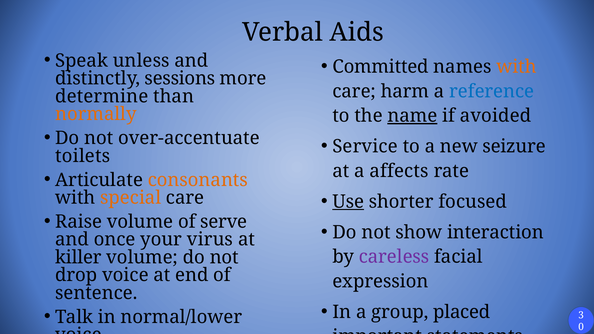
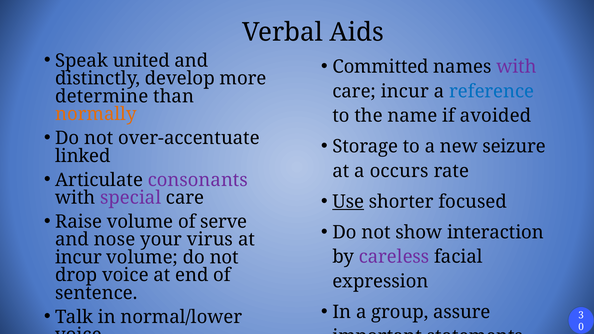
unless: unless -> united (141, 61)
with colour: orange -> purple (516, 67)
sessions: sessions -> develop (180, 78)
care harm: harm -> incur (405, 91)
name underline: present -> none (412, 116)
Service: Service -> Storage (365, 146)
toilets: toilets -> linked (83, 156)
affects: affects -> occurs (399, 171)
consonants colour: orange -> purple (198, 180)
special colour: orange -> purple (131, 198)
once: once -> nose (115, 240)
killer: killer -> incur (78, 257)
placed: placed -> assure (462, 312)
